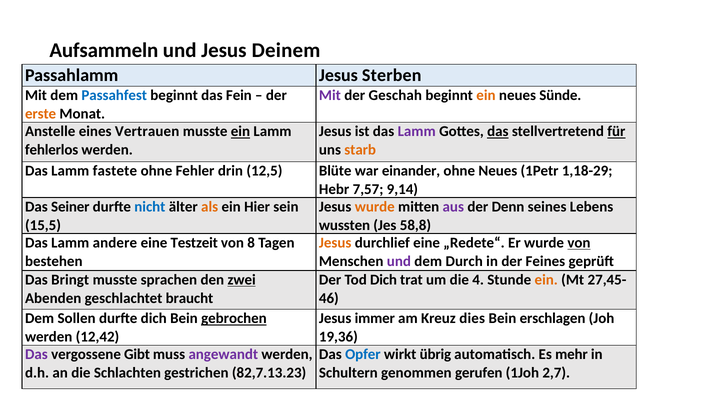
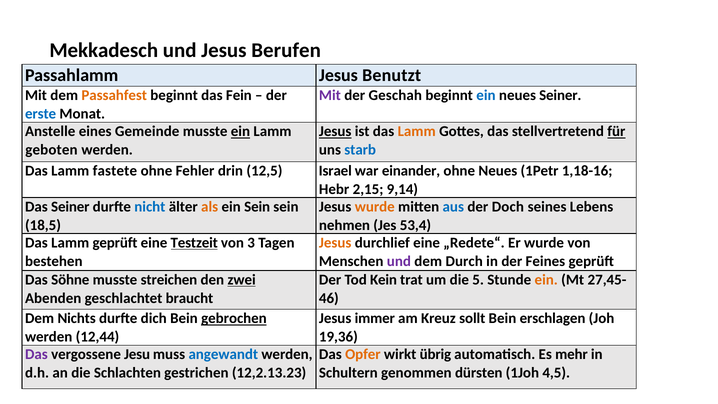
Aufsammeln: Aufsammeln -> Mekkadesch (104, 50)
Deinem: Deinem -> Berufen (286, 50)
Sterben: Sterben -> Benutzt (392, 75)
Passahfest colour: blue -> orange (114, 95)
ein colour: orange -> blue (486, 95)
neues Sünde: Sünde -> Seiner (560, 95)
erste colour: orange -> blue (41, 114)
Vertrauen: Vertrauen -> Gemeinde (147, 131)
Jesus underline: none -> present (335, 131)
Lamm colour: purple -> orange (417, 131)
das underline: present -> none (498, 131)
fehlerlos: fehlerlos -> geboten (51, 150)
starb colour: orange -> blue (360, 150)
Blüte: Blüte -> Israel (335, 171)
1,18-29: 1,18-29 -> 1,18-16 (587, 171)
7,57: 7,57 -> 2,15 (368, 189)
ein Hier: Hier -> Sein (257, 207)
aus colour: purple -> blue (453, 207)
Denn: Denn -> Doch (508, 207)
15,5: 15,5 -> 18,5 (43, 225)
wussten: wussten -> nehmen (344, 225)
58,8: 58,8 -> 53,4 (415, 225)
Lamm andere: andere -> geprüft (115, 243)
Testzeit underline: none -> present (194, 243)
8: 8 -> 3 (251, 243)
von underline: present -> none (579, 243)
Bringt: Bringt -> Söhne (70, 280)
sprachen: sprachen -> streichen (169, 280)
Tod Dich: Dich -> Kein (383, 280)
4: 4 -> 5 (478, 280)
Sollen: Sollen -> Nichts (77, 318)
dies: dies -> sollt (472, 318)
12,42: 12,42 -> 12,44 (97, 337)
Gibt: Gibt -> Jesu (137, 354)
angewandt colour: purple -> blue (223, 354)
Opfer colour: blue -> orange (363, 354)
82,7.13.23: 82,7.13.23 -> 12,2.13.23 (269, 373)
gerufen: gerufen -> dürsten (479, 373)
2,7: 2,7 -> 4,5 (556, 373)
